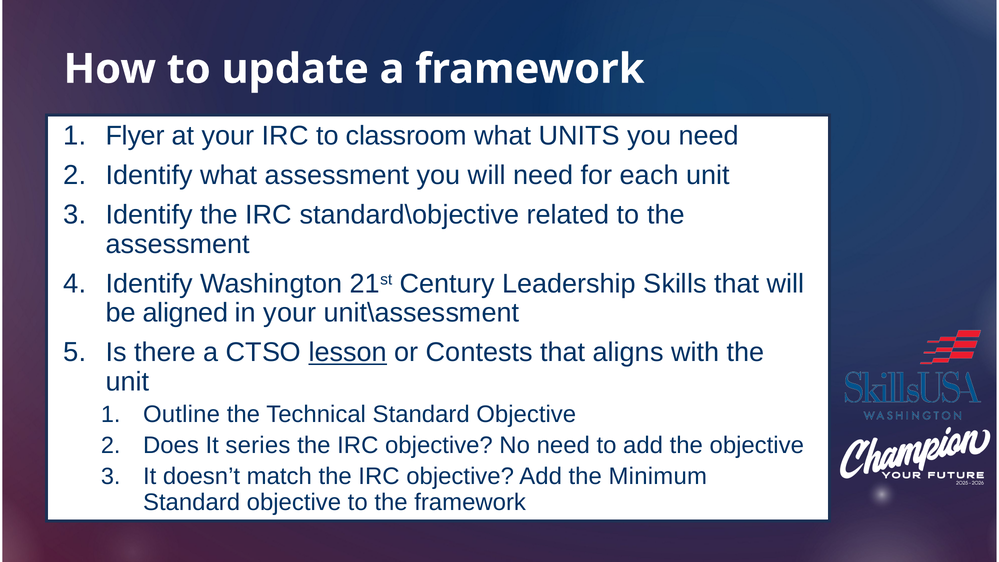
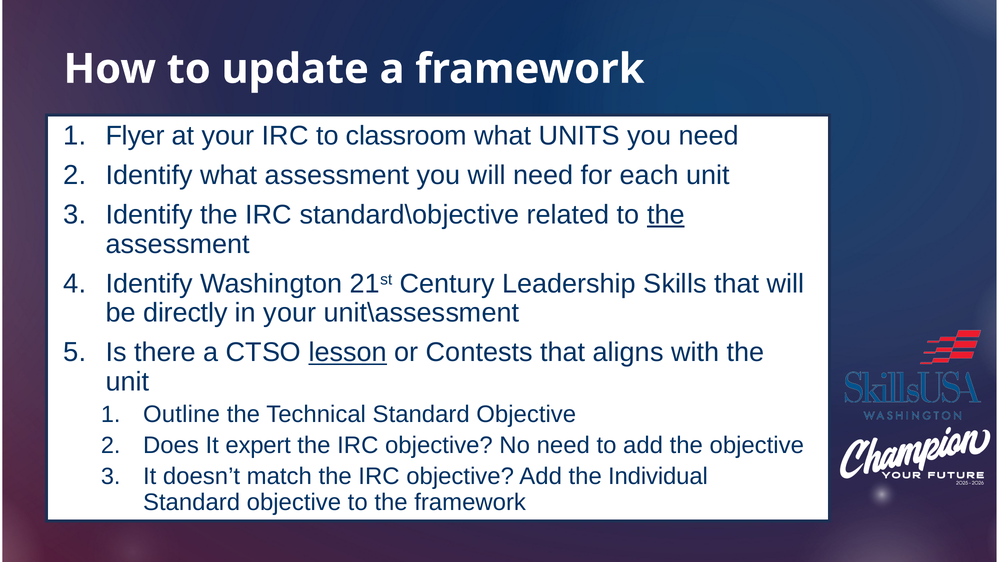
the underline: none -> present (666, 215)
aligned: aligned -> directly (185, 313)
series: series -> expert (258, 445)
Minimum: Minimum -> Individual (658, 476)
